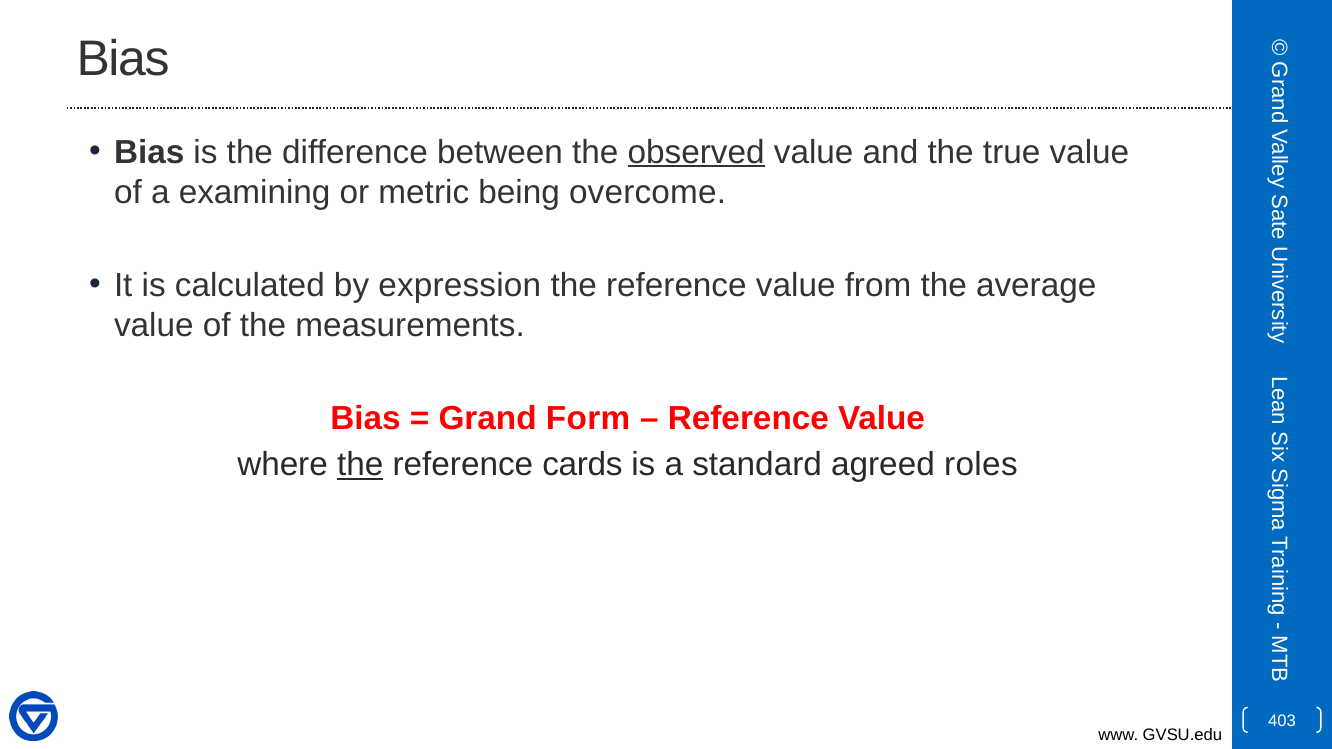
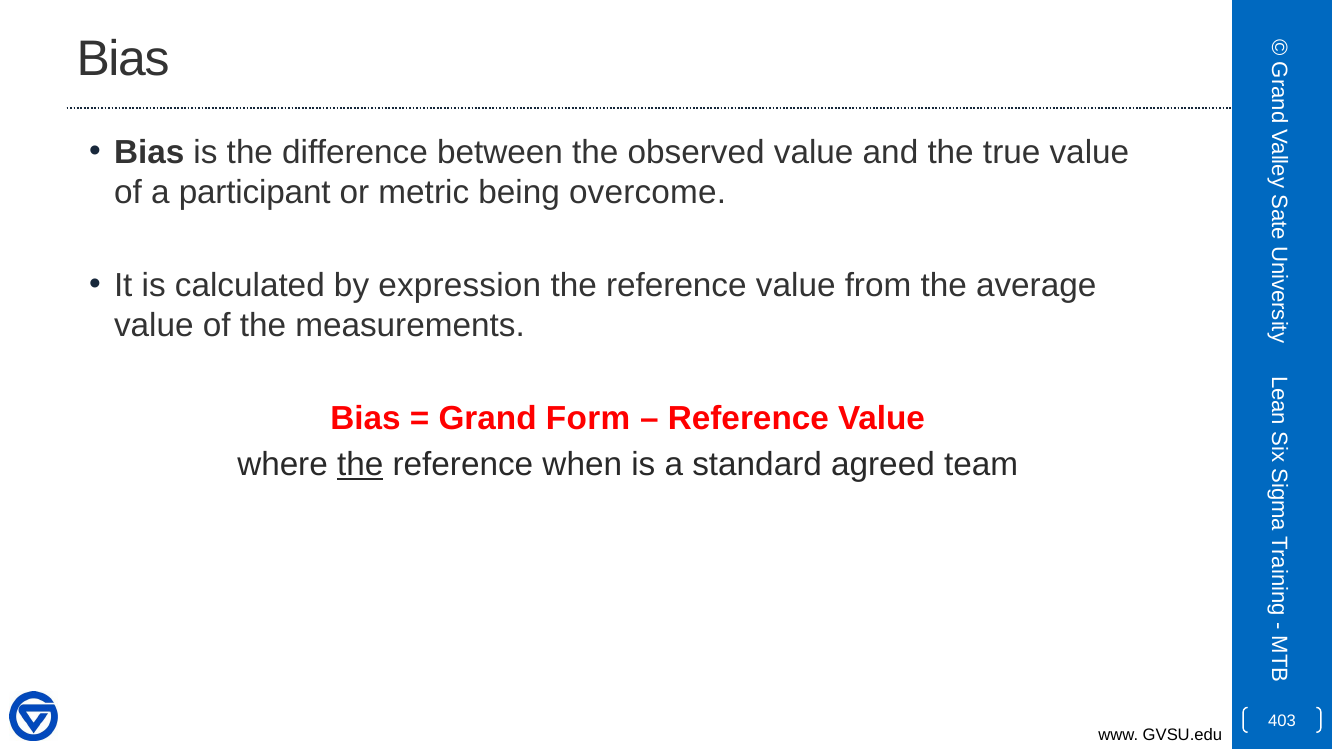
observed underline: present -> none (696, 152)
examining: examining -> participant (255, 192)
cards: cards -> when (582, 465)
roles: roles -> team (981, 465)
